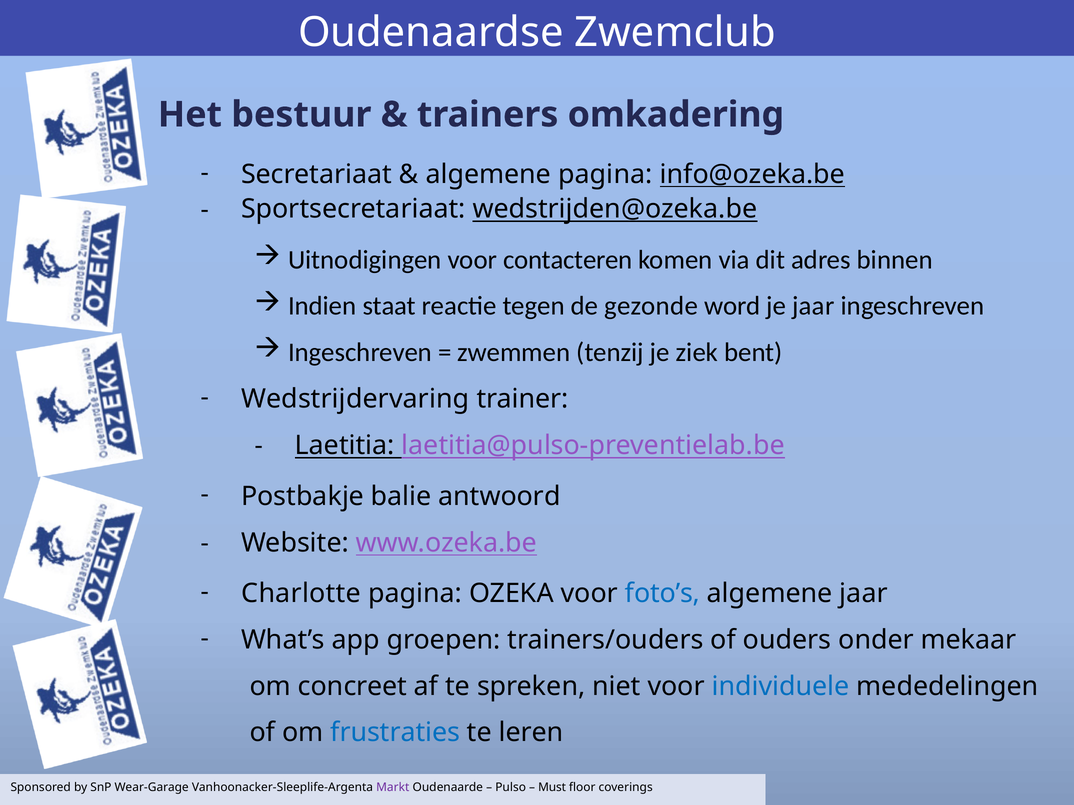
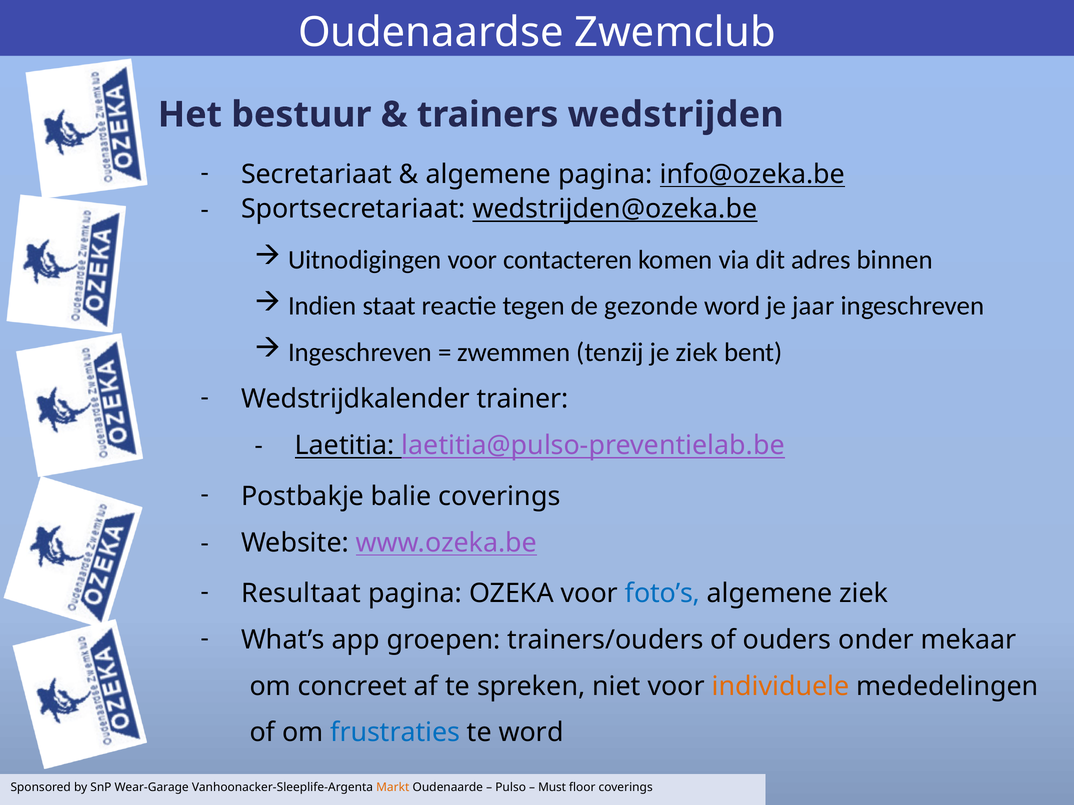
omkadering: omkadering -> wedstrijden (676, 115)
Wedstrijdervaring: Wedstrijdervaring -> Wedstrijdkalender (355, 399)
balie antwoord: antwoord -> coverings (499, 496)
Charlotte: Charlotte -> Resultaat (301, 594)
algemene jaar: jaar -> ziek (864, 594)
individuele colour: blue -> orange (781, 687)
te leren: leren -> word (531, 733)
Markt colour: purple -> orange (393, 788)
